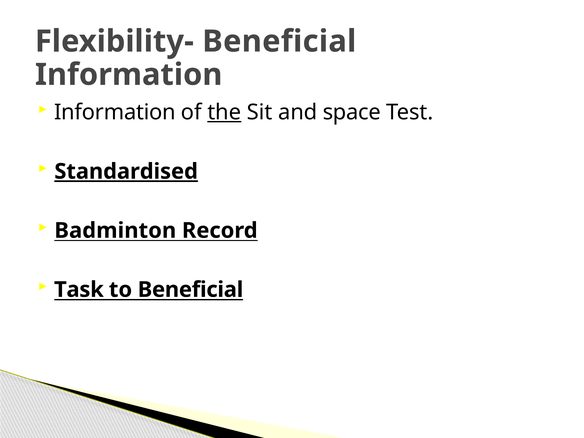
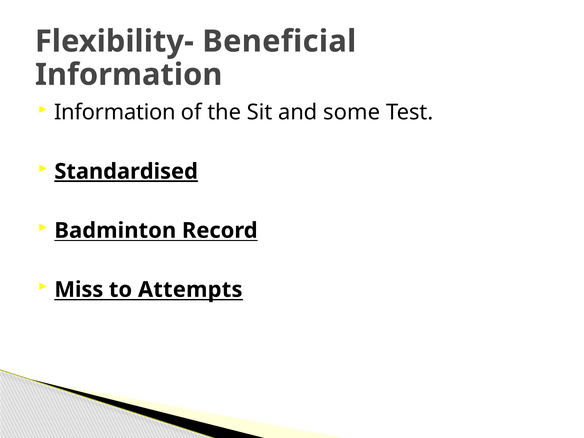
the underline: present -> none (224, 112)
space: space -> some (352, 112)
Task: Task -> Miss (79, 290)
to Beneficial: Beneficial -> Attempts (190, 290)
